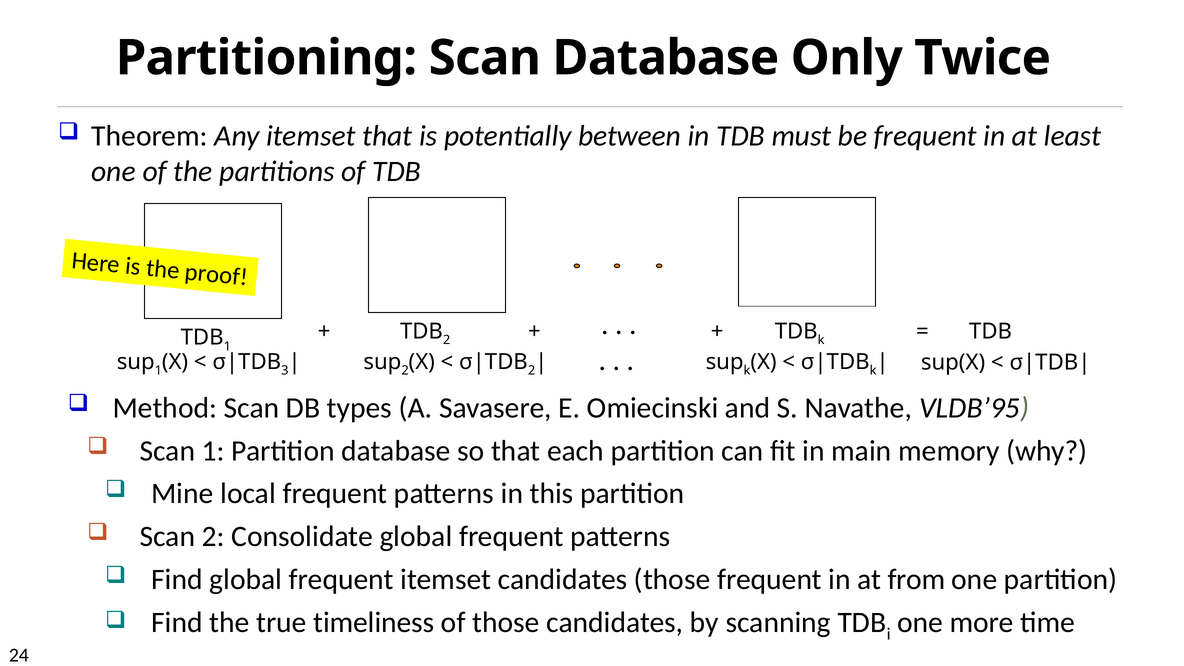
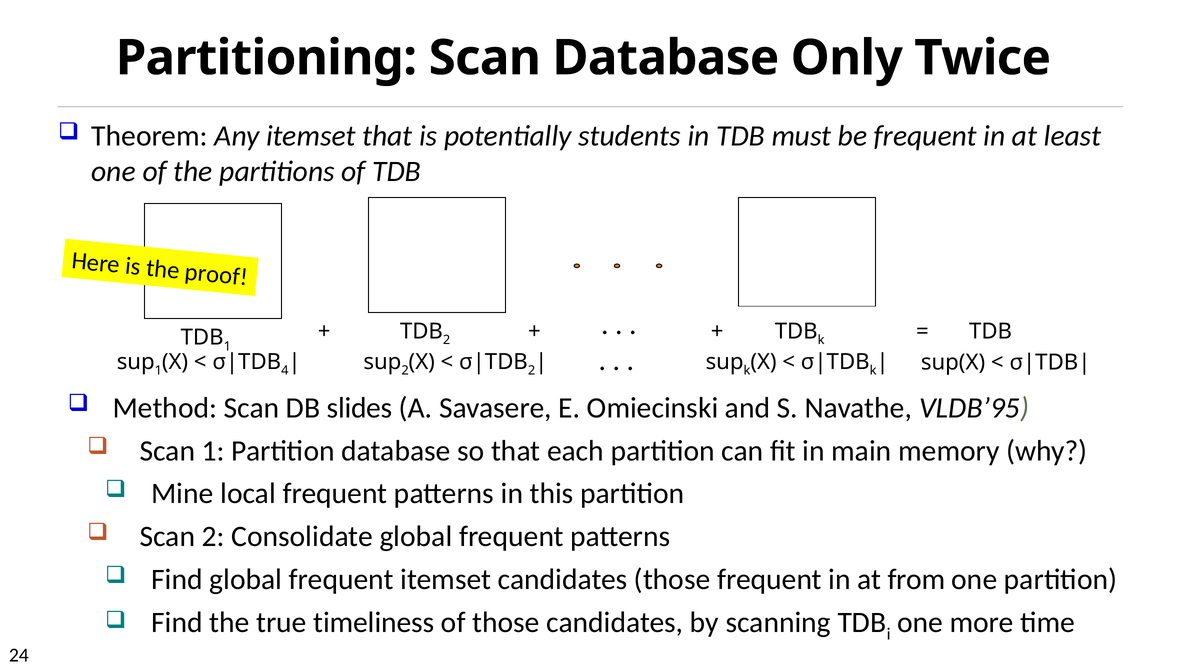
between: between -> students (629, 136)
3: 3 -> 4 (285, 370)
types: types -> slides (360, 408)
